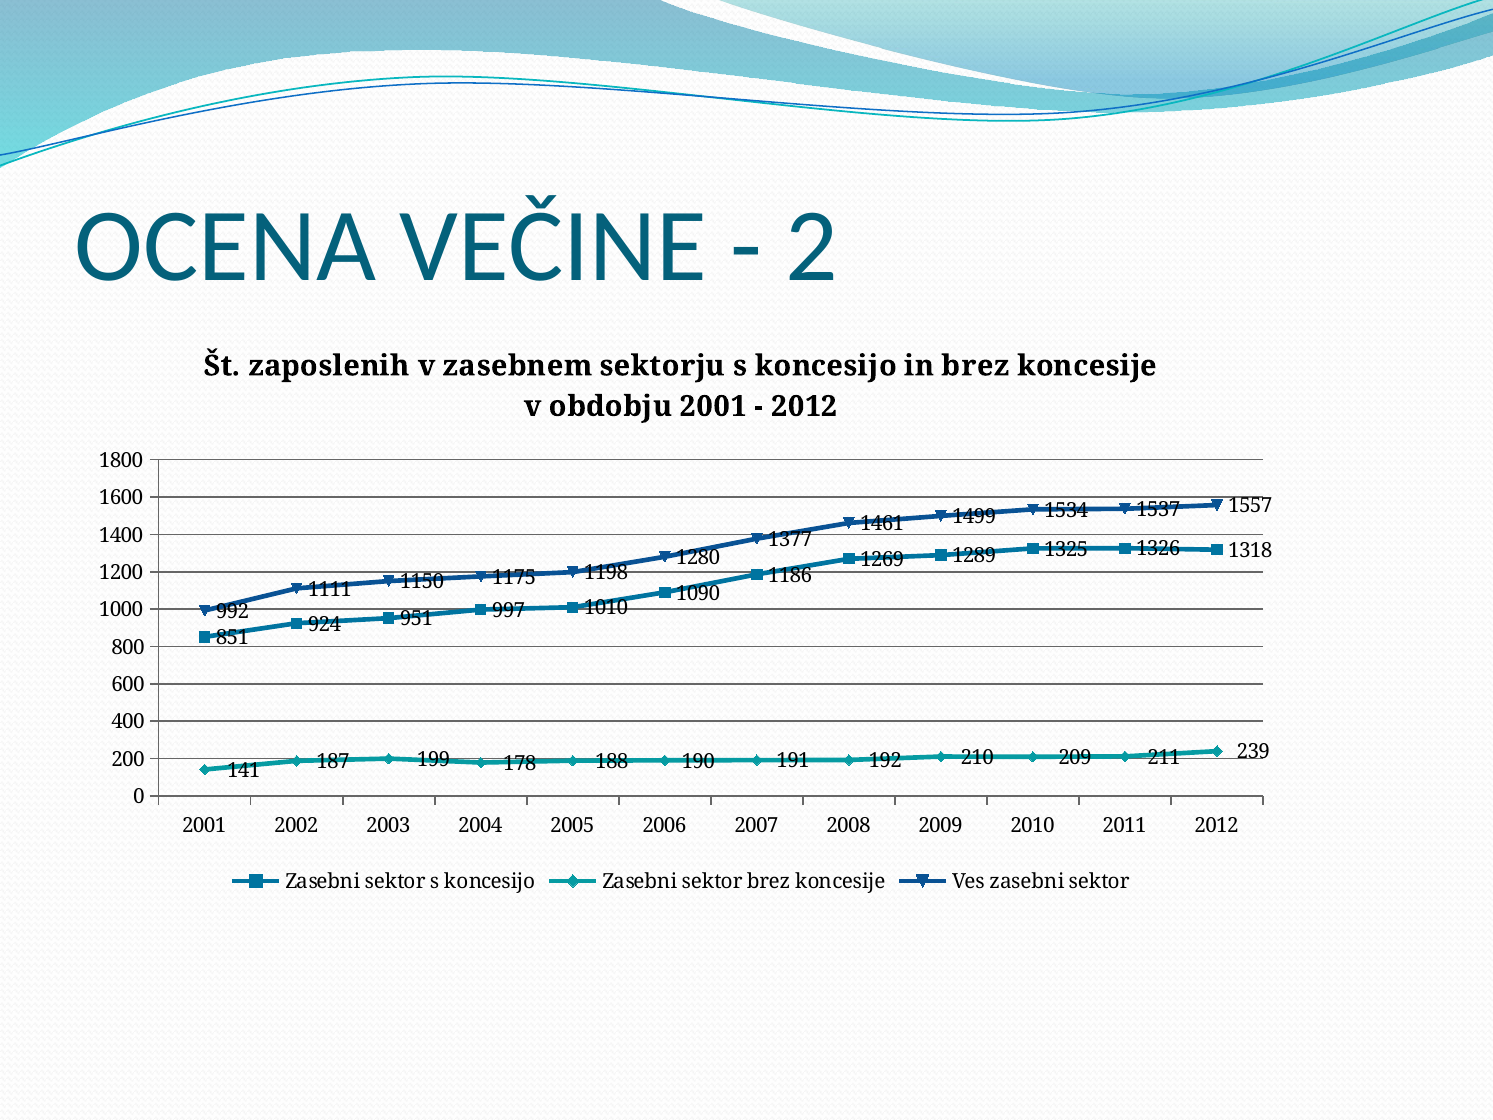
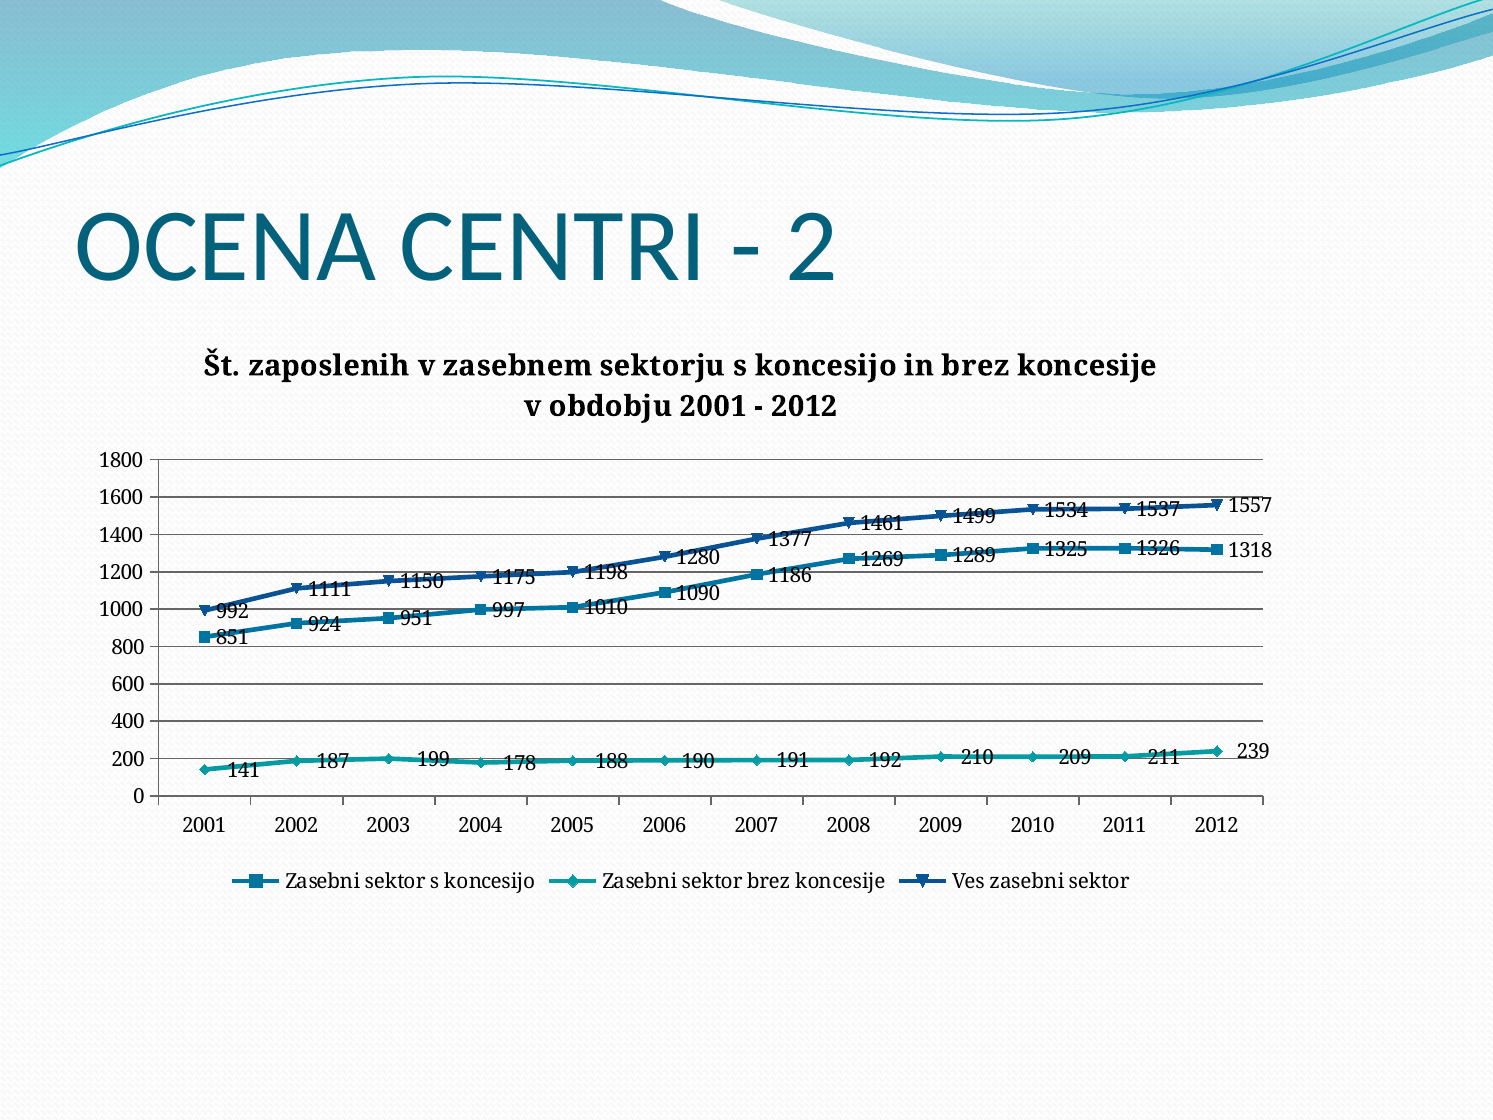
VEČINE: VEČINE -> CENTRI (553, 247)
